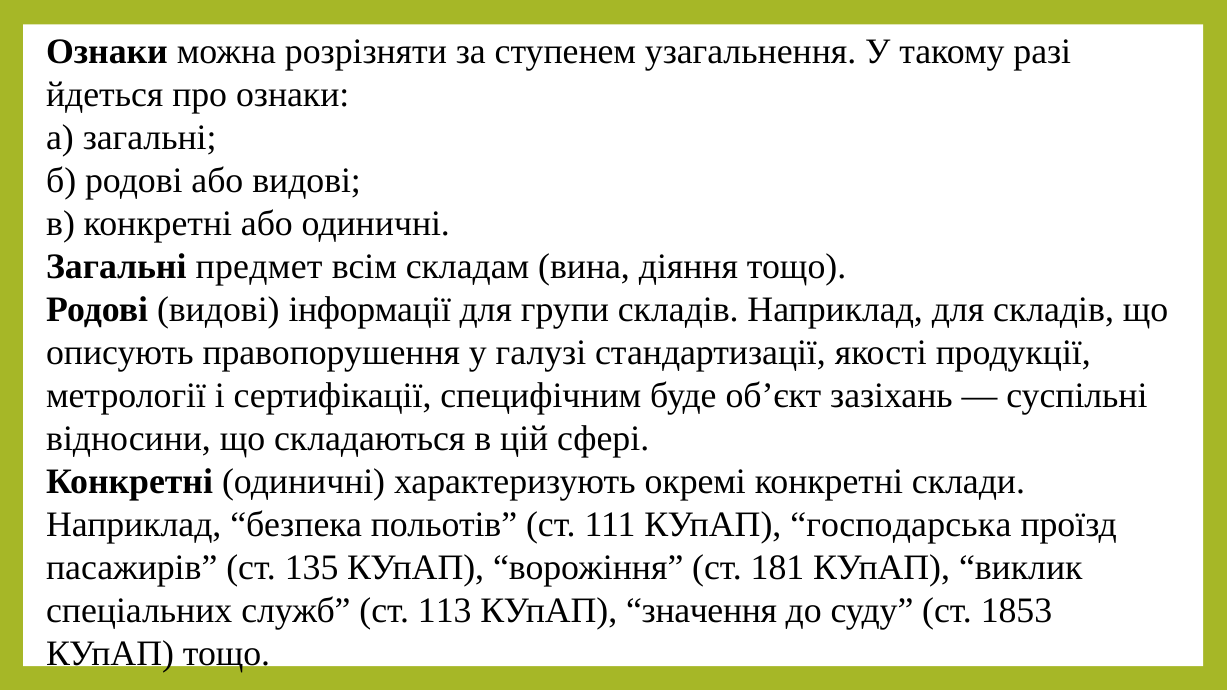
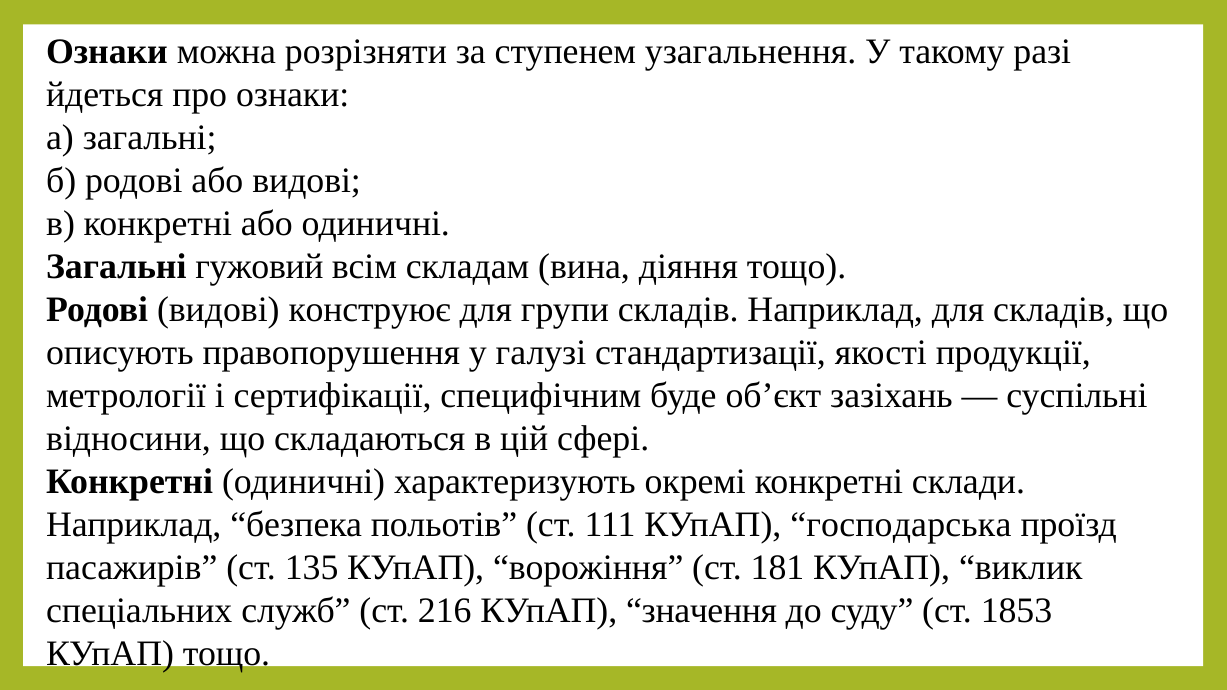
предмет: предмет -> гужовий (259, 267)
інформації: інформації -> конструює (370, 310)
113: 113 -> 216 (445, 610)
